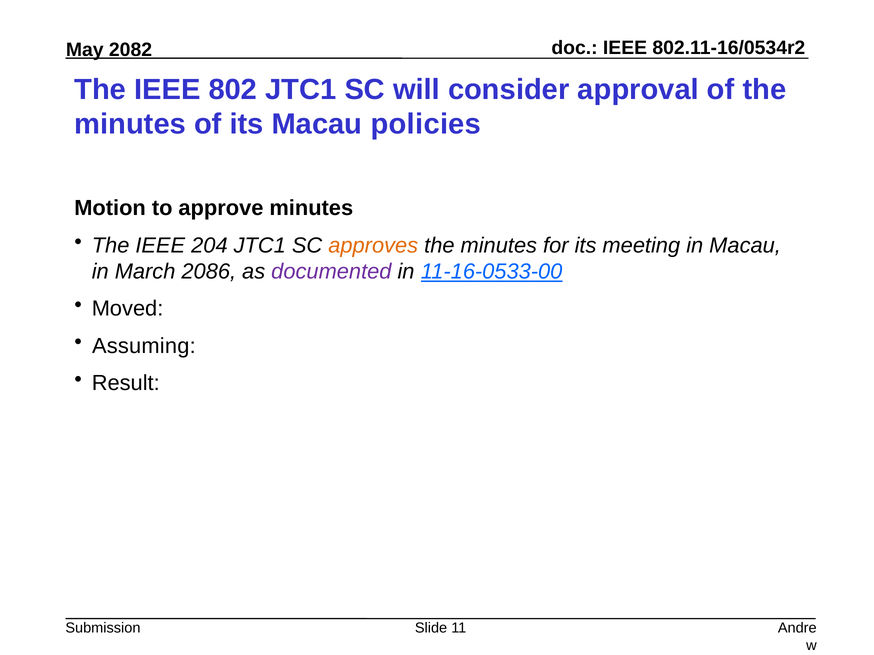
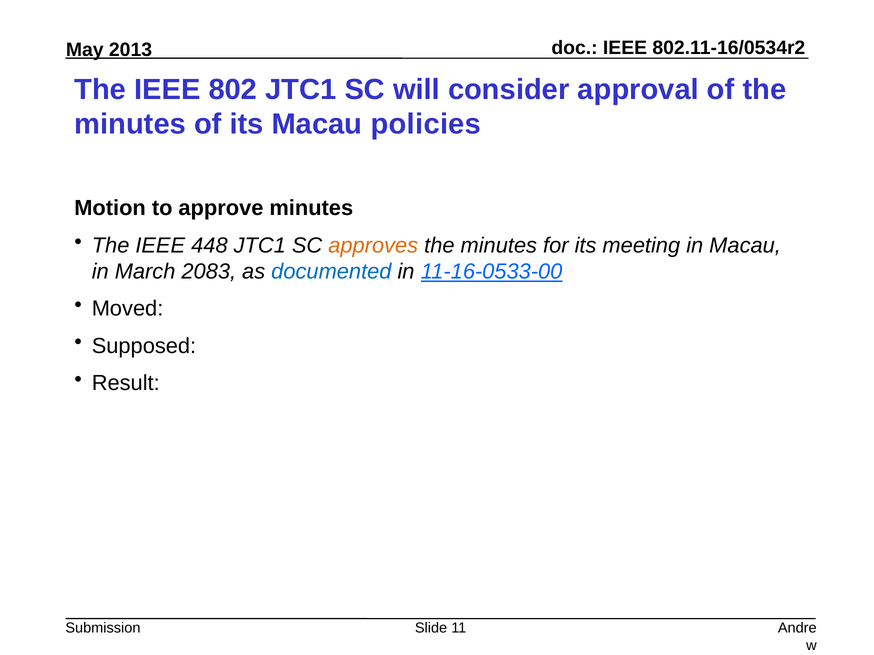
2082: 2082 -> 2013 (131, 50)
204: 204 -> 448 (209, 246)
2086: 2086 -> 2083 (209, 272)
documented colour: purple -> blue (331, 272)
Assuming: Assuming -> Supposed (144, 346)
